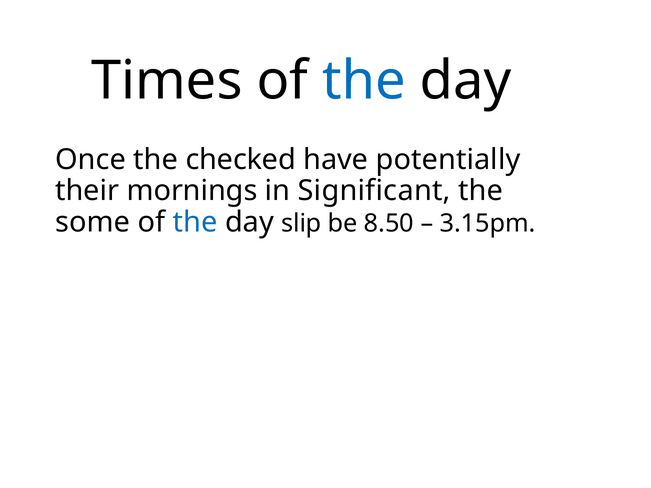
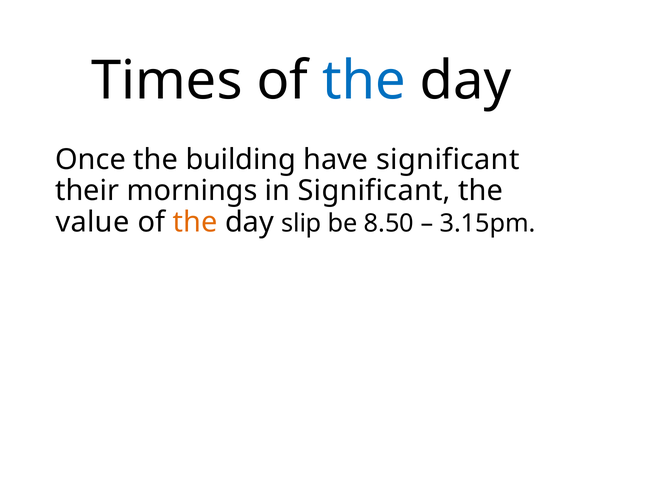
checked: checked -> building (241, 160)
have potentially: potentially -> significant (448, 160)
some: some -> value (93, 222)
the colour: blue -> orange (195, 222)
